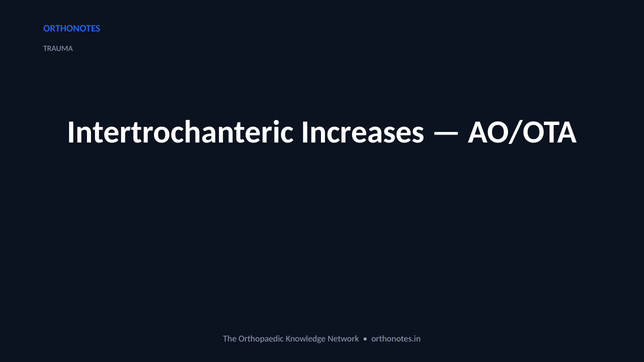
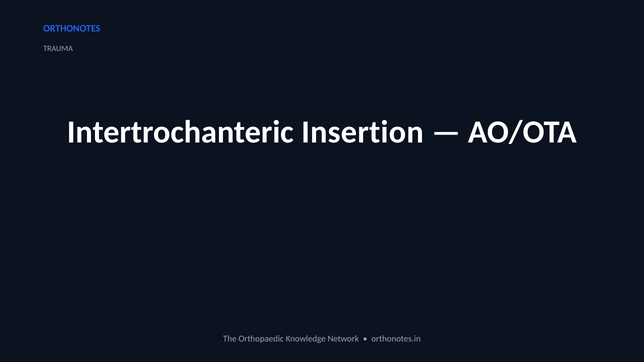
Increases: Increases -> Insertion (362, 132)
